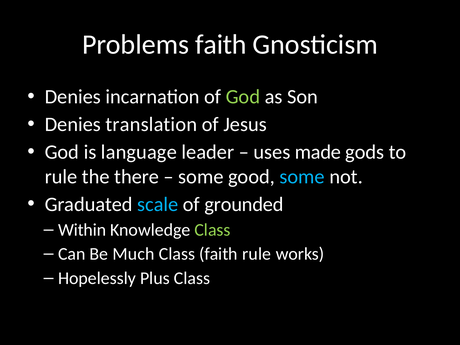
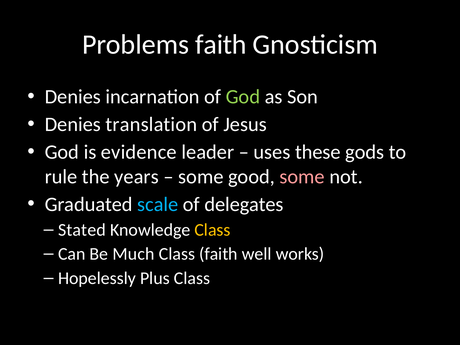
language: language -> evidence (139, 152)
made: made -> these (318, 152)
there: there -> years (137, 177)
some colour: light blue -> pink (302, 177)
grounded: grounded -> delegates (244, 204)
Within: Within -> Stated (82, 230)
Class colour: light green -> yellow (212, 230)
faith rule: rule -> well (257, 254)
